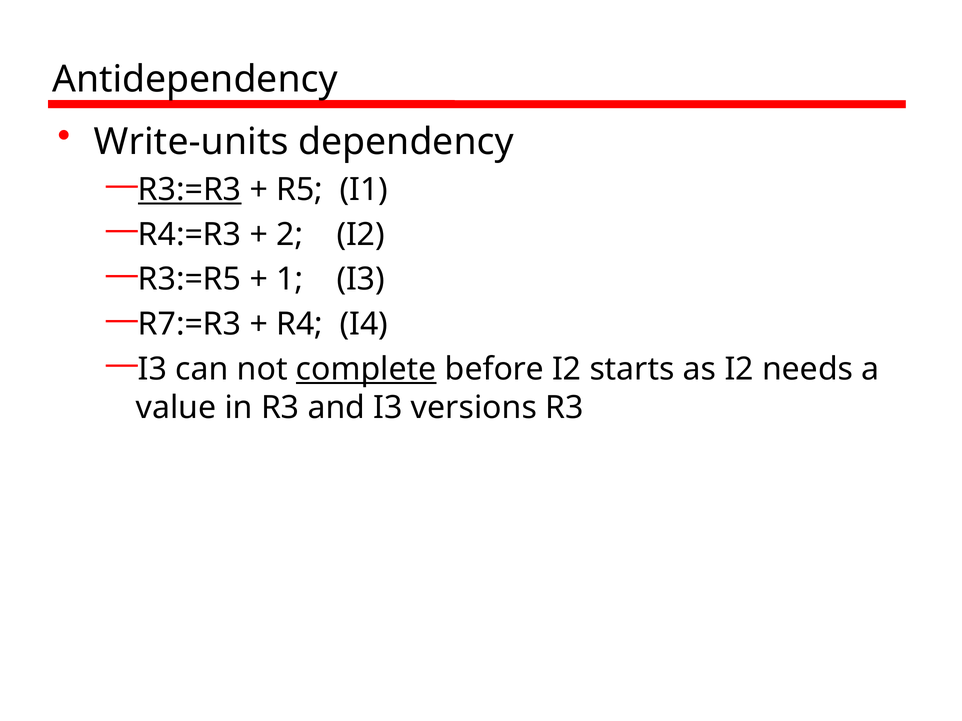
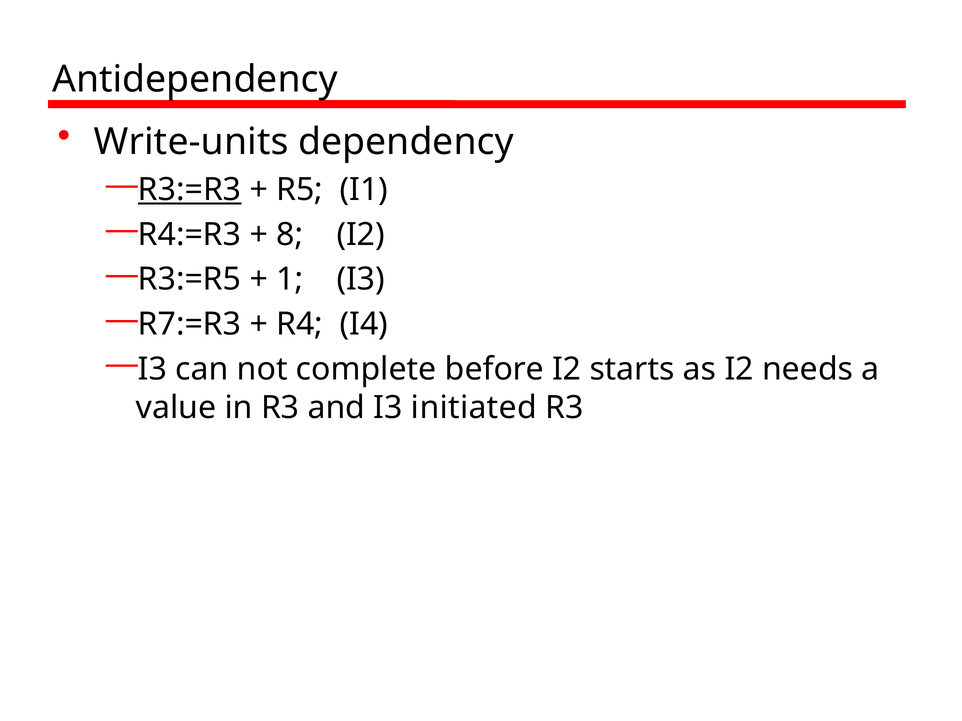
2: 2 -> 8 (290, 235)
complete underline: present -> none (366, 369)
versions: versions -> initiated (474, 408)
